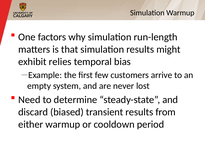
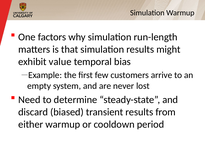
relies: relies -> value (60, 62)
